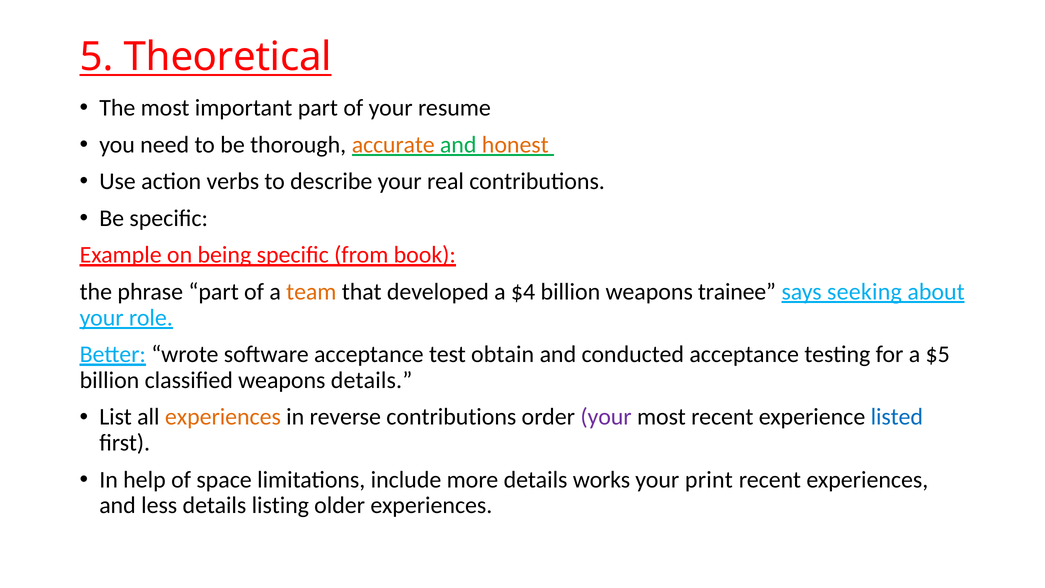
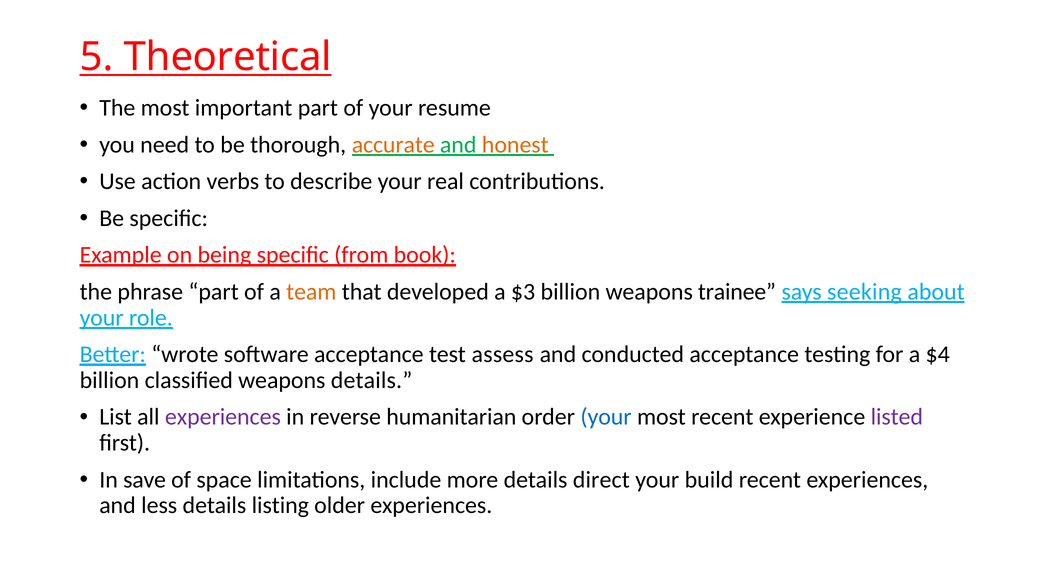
$4: $4 -> $3 (523, 292)
obtain: obtain -> assess (503, 354)
$5: $5 -> $4 (938, 354)
experiences colour: orange -> purple (223, 417)
reverse contributions: contributions -> humanitarian (451, 417)
your colour: purple -> blue (606, 417)
listed colour: blue -> purple (897, 417)
help: help -> save (145, 480)
works: works -> direct (601, 480)
print: print -> build (709, 480)
